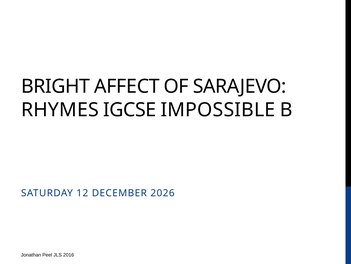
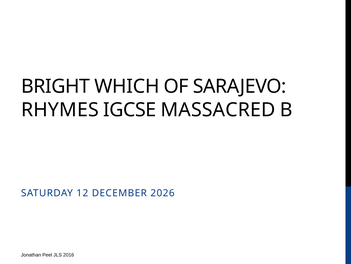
AFFECT: AFFECT -> WHICH (127, 86)
IMPOSSIBLE: IMPOSSIBLE -> MASSACRED (218, 110)
